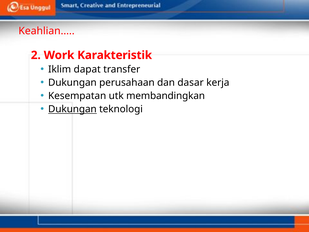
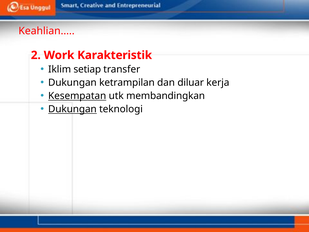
dapat: dapat -> setiap (87, 69)
perusahaan: perusahaan -> ketrampilan (127, 83)
dasar: dasar -> diluar (191, 83)
Kesempatan underline: none -> present (77, 96)
